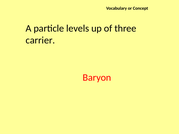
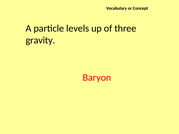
carrier: carrier -> gravity (40, 40)
